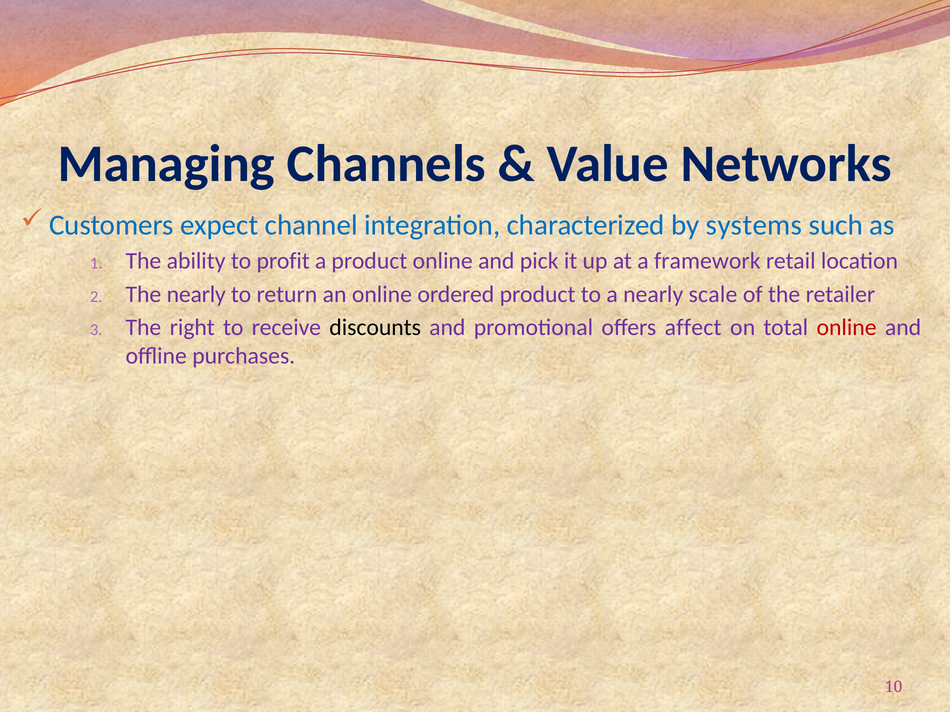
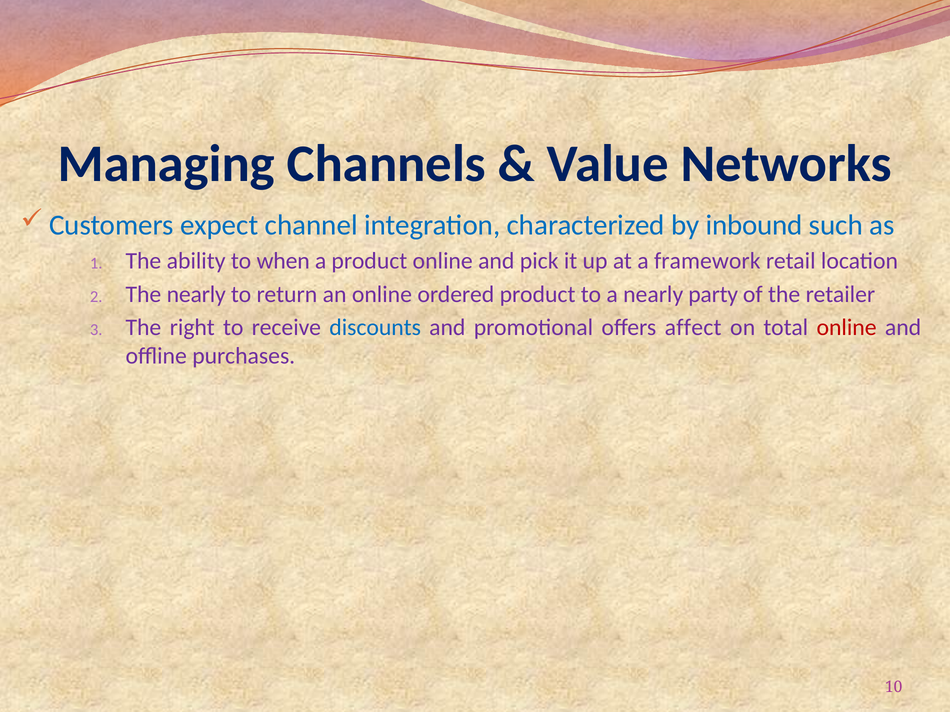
systems: systems -> inbound (754, 225)
profit: profit -> when (283, 261)
scale: scale -> party (713, 294)
discounts colour: black -> blue (375, 328)
